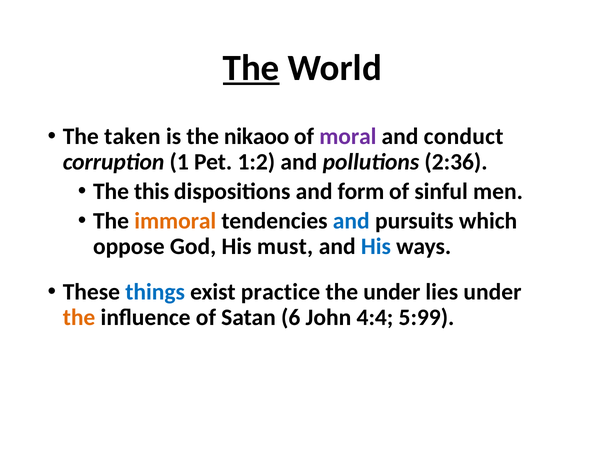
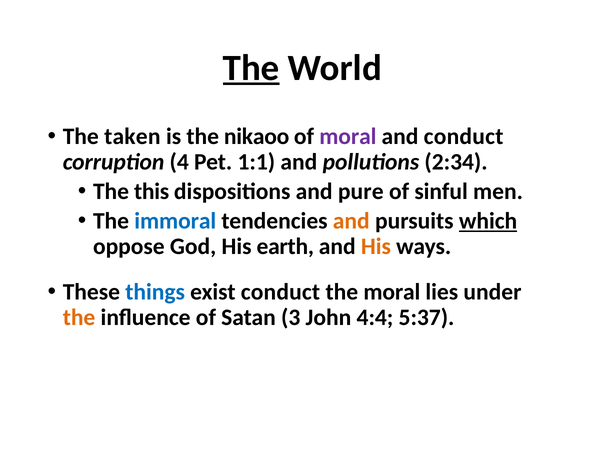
1: 1 -> 4 (179, 162)
1:2: 1:2 -> 1:1 (256, 162)
2:36: 2:36 -> 2:34 (456, 162)
form: form -> pure (361, 191)
immoral colour: orange -> blue (175, 221)
and colour: blue -> orange (351, 221)
which underline: none -> present (488, 221)
must: must -> earth (285, 246)
His colour: blue -> orange (376, 246)
exist practice: practice -> conduct (280, 292)
the under: under -> moral (392, 292)
6: 6 -> 3 (291, 317)
5:99: 5:99 -> 5:37 (426, 317)
